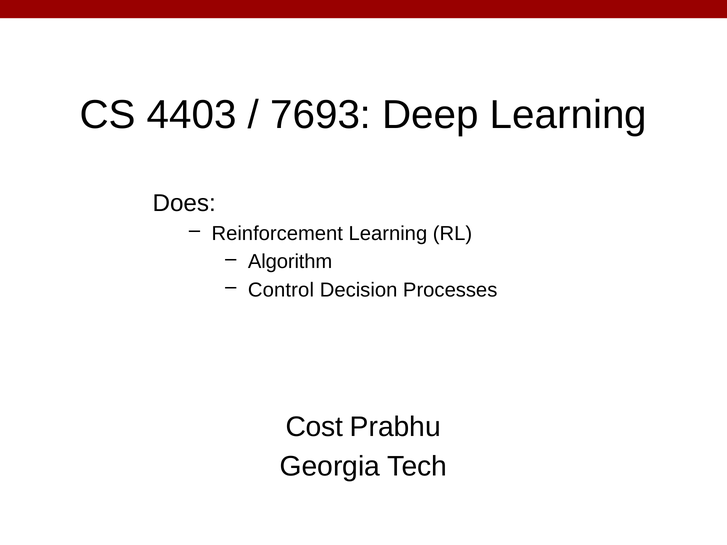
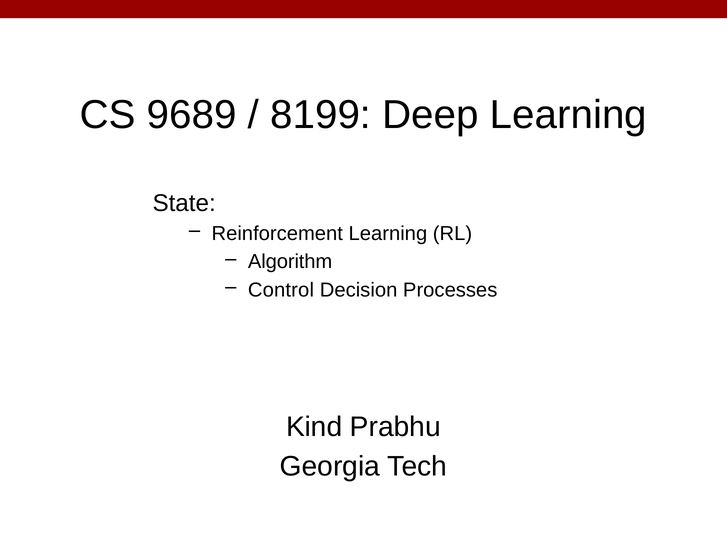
4403: 4403 -> 9689 (192, 115)
7693: 7693 -> 8199 (321, 115)
Does: Does -> State (184, 203)
Cost: Cost -> Kind (314, 427)
